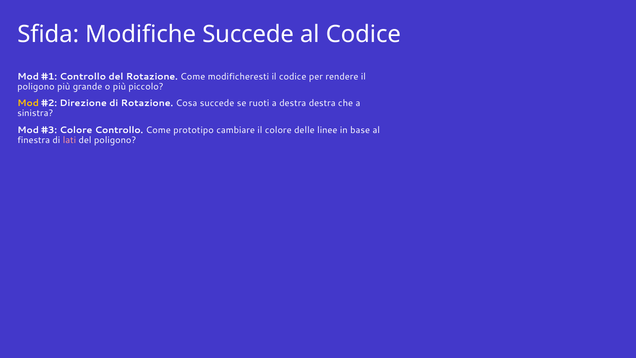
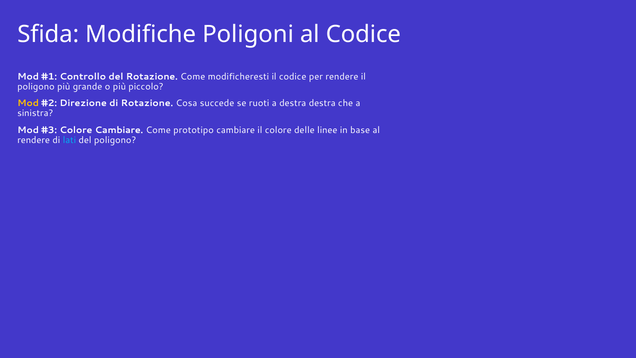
Modifiche Succede: Succede -> Poligoni (248, 34)
Colore Controllo: Controllo -> Cambiare (119, 130)
finestra: finestra -> rendere (34, 140)
lati colour: pink -> light blue (69, 140)
